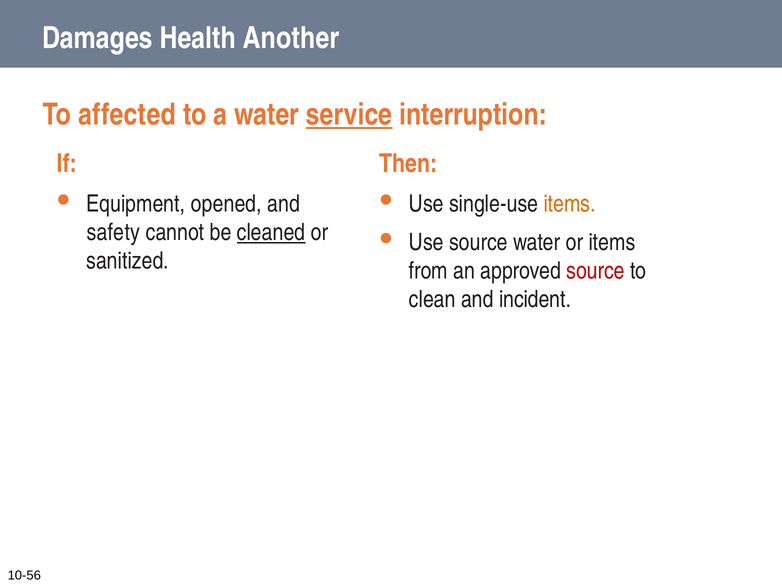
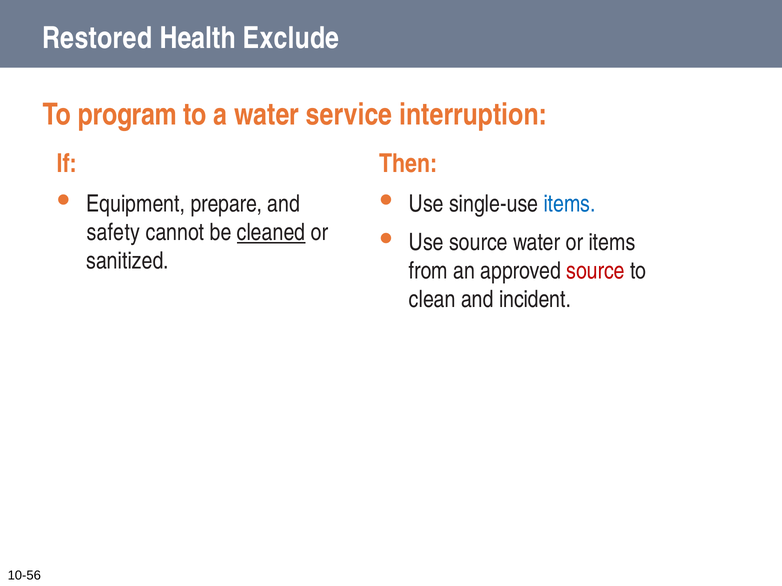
Damages: Damages -> Restored (97, 38)
Another: Another -> Exclude (291, 38)
affected: affected -> program (127, 115)
service underline: present -> none (349, 115)
opened: opened -> prepare (226, 204)
items colour: orange -> blue (570, 204)
